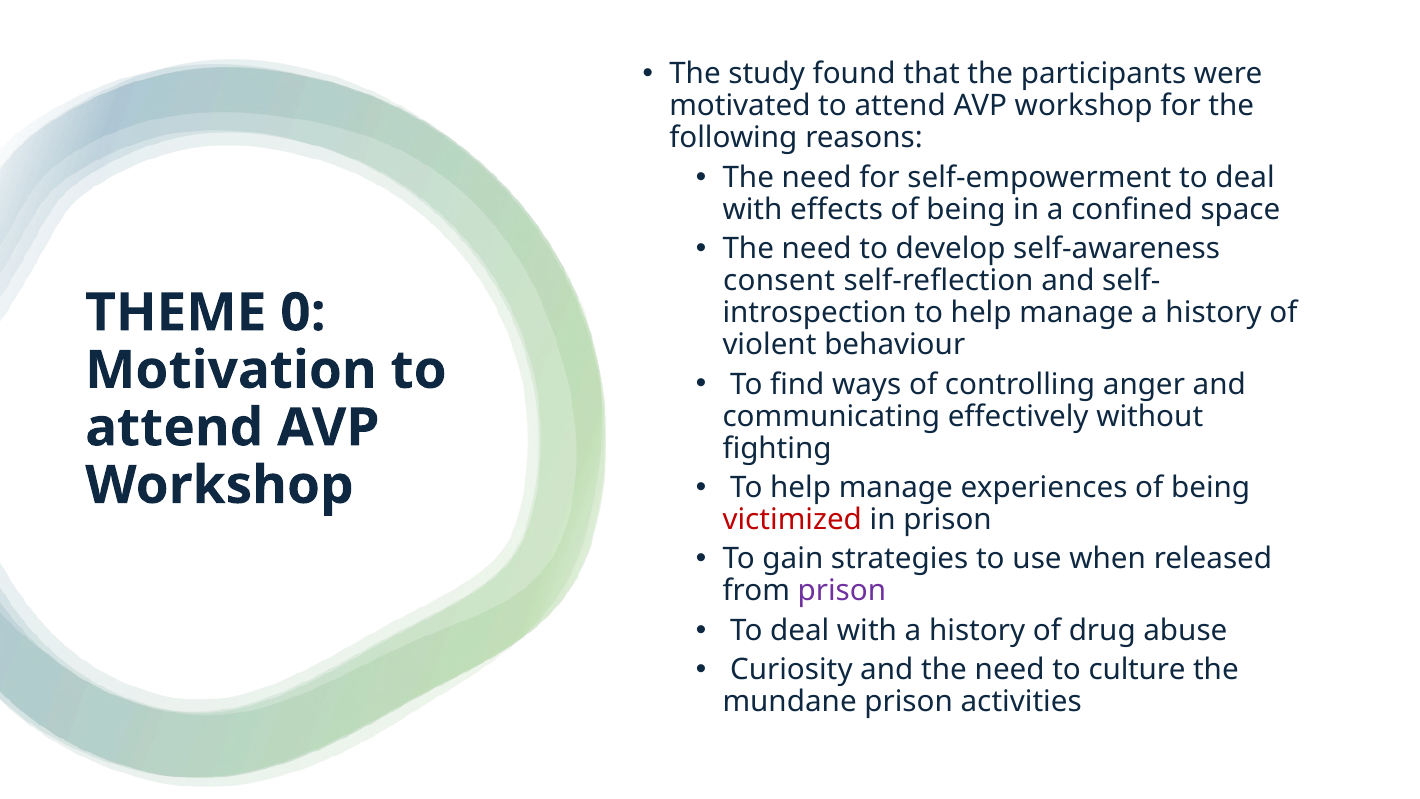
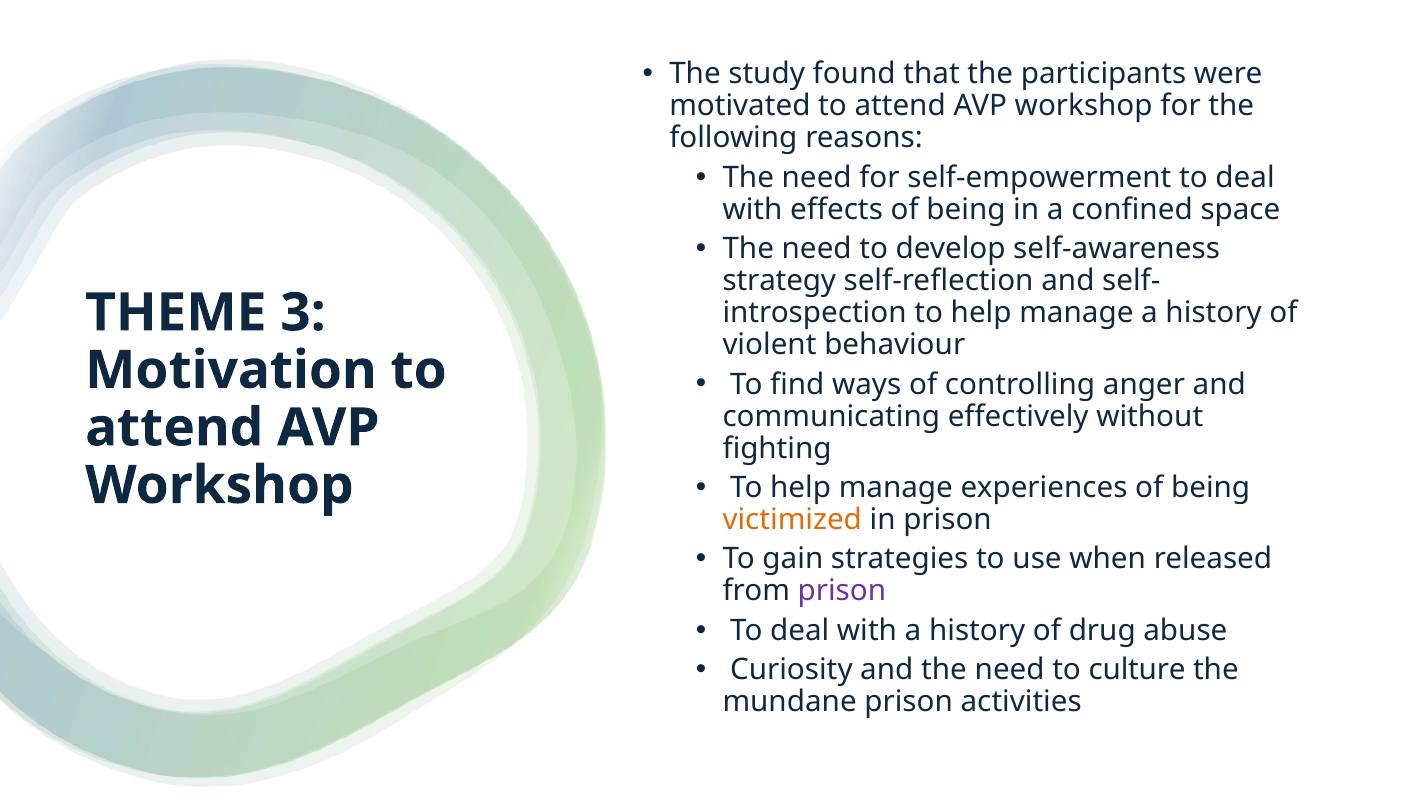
consent: consent -> strategy (779, 281)
0: 0 -> 3 (303, 313)
victimized colour: red -> orange (792, 520)
